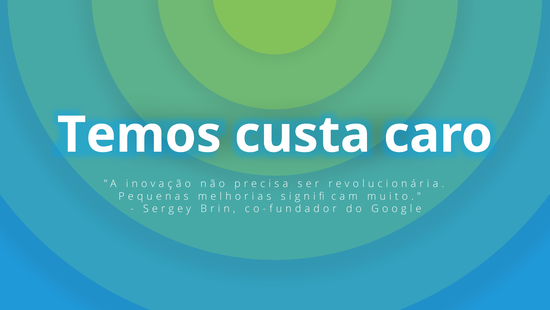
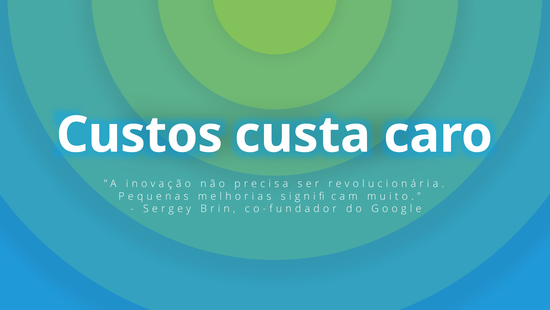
Temos: Temos -> Custos (139, 135)
